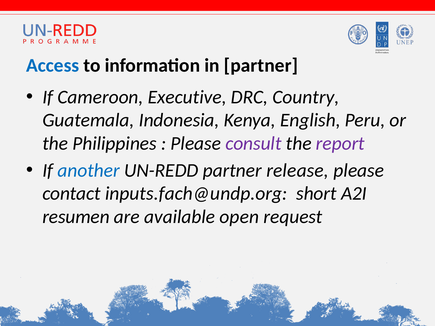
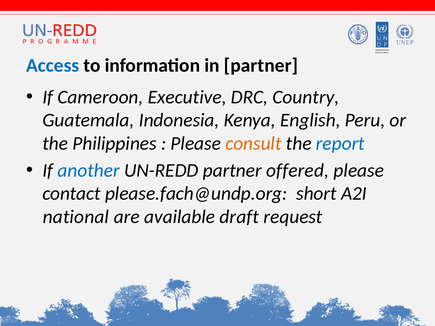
consult colour: purple -> orange (253, 143)
report colour: purple -> blue (340, 143)
release: release -> offered (298, 171)
inputs.fach@undp.org: inputs.fach@undp.org -> please.fach@undp.org (196, 194)
resumen: resumen -> national (76, 217)
open: open -> draft (239, 217)
